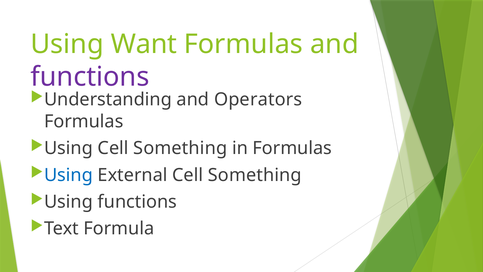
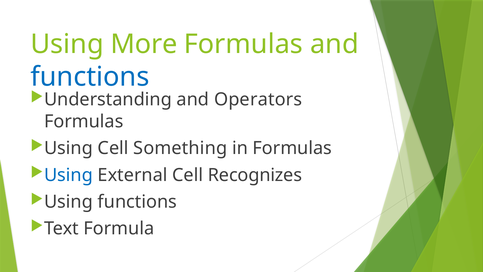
Want: Want -> More (144, 44)
functions colour: purple -> blue (90, 77)
External Cell Something: Something -> Recognizes (255, 175)
